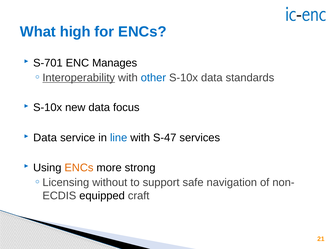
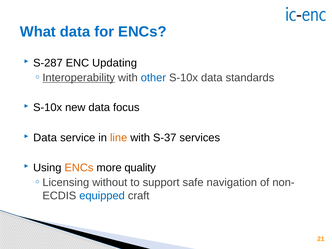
What high: high -> data (75, 32)
S-701: S-701 -> S-287 (48, 63)
Manages: Manages -> Updating (115, 63)
line colour: blue -> orange (119, 138)
S-47: S-47 -> S-37 (165, 138)
strong: strong -> quality (140, 168)
equipped colour: black -> blue (102, 196)
